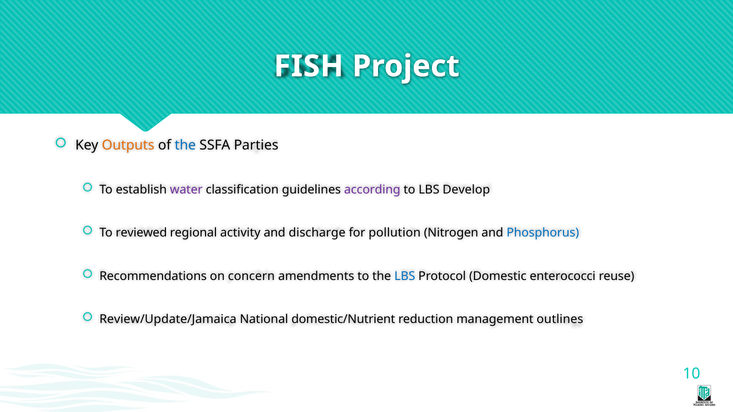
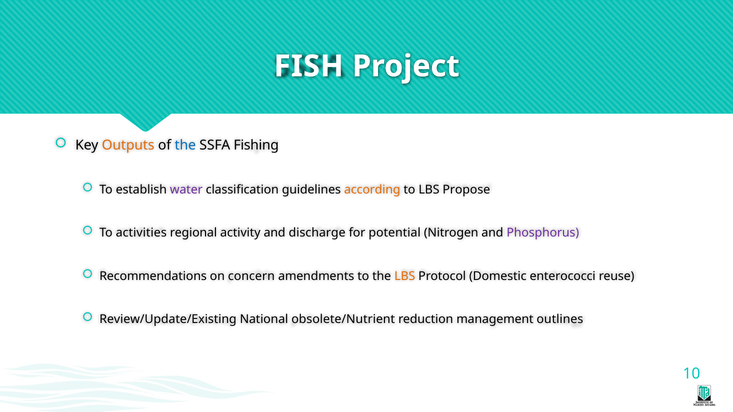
Parties: Parties -> Fishing (256, 146)
according colour: purple -> orange (372, 190)
Develop: Develop -> Propose (466, 190)
reviewed: reviewed -> activities (141, 233)
pollution: pollution -> potential (395, 233)
Phosphorus colour: blue -> purple (543, 233)
LBS colour: blue -> orange (405, 276)
Review/Update/Jamaica: Review/Update/Jamaica -> Review/Update/Existing (168, 320)
domestic/Nutrient: domestic/Nutrient -> obsolete/Nutrient (343, 320)
